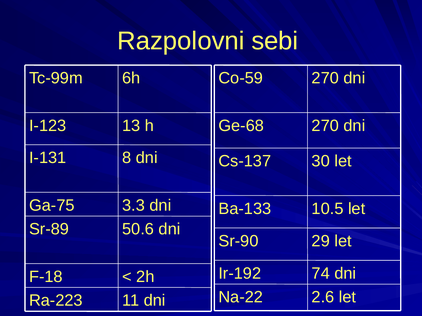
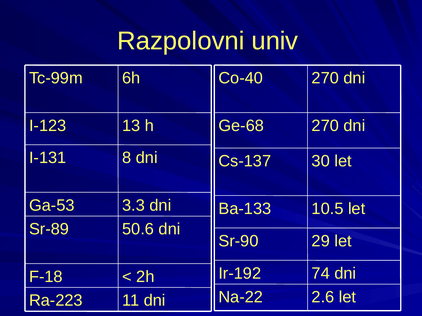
sebi: sebi -> univ (275, 41)
Co-59: Co-59 -> Co-40 (241, 78)
Ga-75: Ga-75 -> Ga-53 (52, 206)
